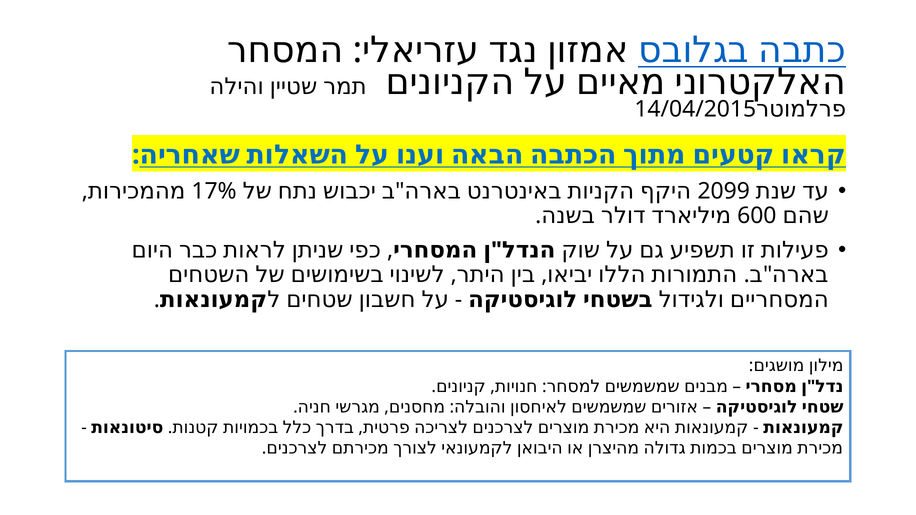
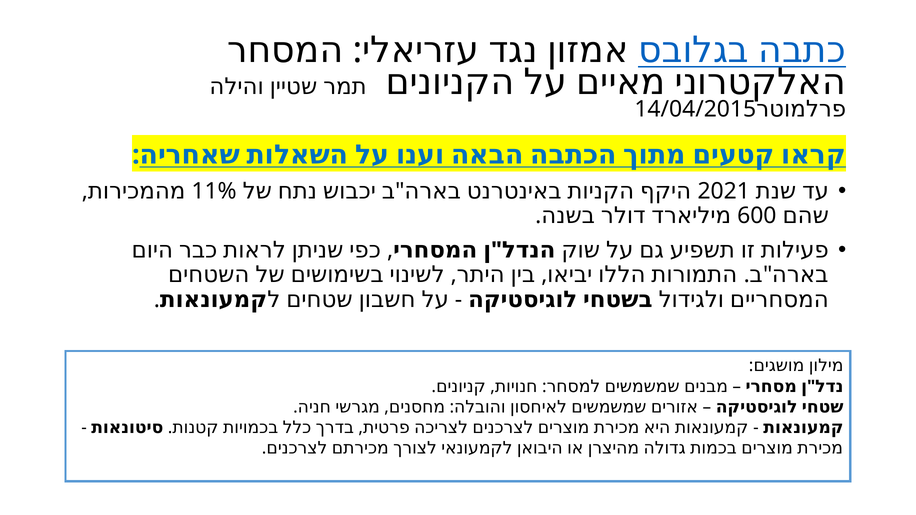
17%: 17% -> 11% (214, 191)
2099: 2099 -> 2021 (724, 191)
